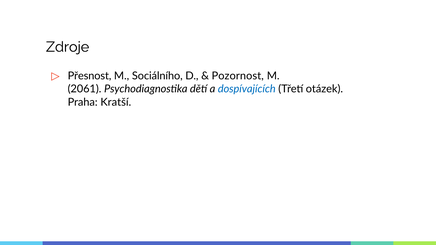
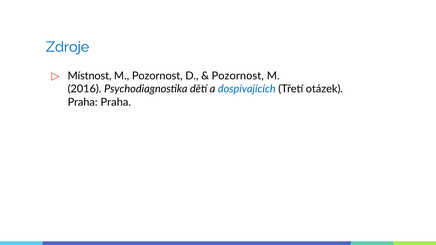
Zdroje colour: black -> blue (68, 47)
Přesnost: Přesnost -> Místnost (90, 76)
M Sociálního: Sociálního -> Pozornost (157, 76)
2061: 2061 -> 2016 (85, 89)
Praha Kratší: Kratší -> Praha (116, 102)
